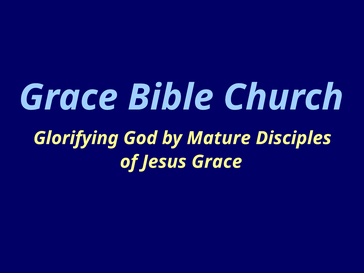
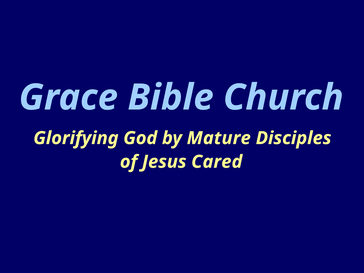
Jesus Grace: Grace -> Cared (217, 162)
